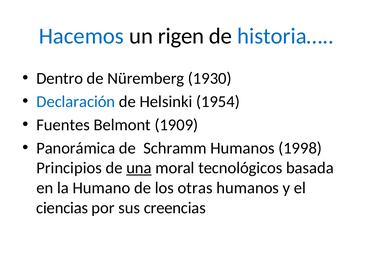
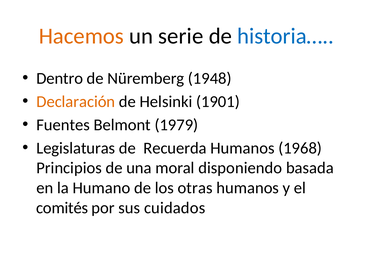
Hacemos colour: blue -> orange (81, 36)
rigen: rigen -> serie (181, 36)
1930: 1930 -> 1948 (210, 78)
Declaración colour: blue -> orange (76, 101)
1954: 1954 -> 1901 (218, 101)
1909: 1909 -> 1979 (176, 125)
Panorámica: Panorámica -> Legislaturas (76, 148)
Schramm: Schramm -> Recuerda (175, 148)
1998: 1998 -> 1968 (300, 148)
una underline: present -> none (139, 168)
tecnológicos: tecnológicos -> disponiendo (240, 168)
ciencias: ciencias -> comités (62, 208)
creencias: creencias -> cuidados (175, 208)
